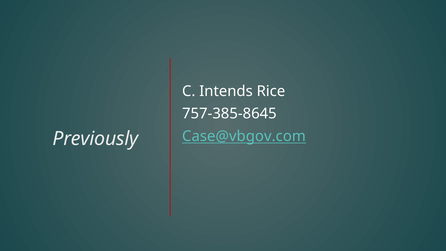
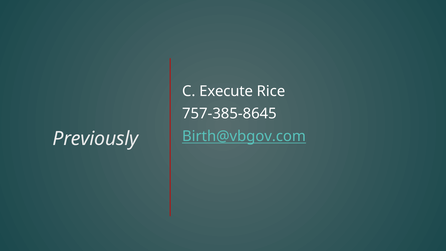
Intends: Intends -> Execute (226, 91)
Case@vbgov.com: Case@vbgov.com -> Birth@vbgov.com (244, 136)
